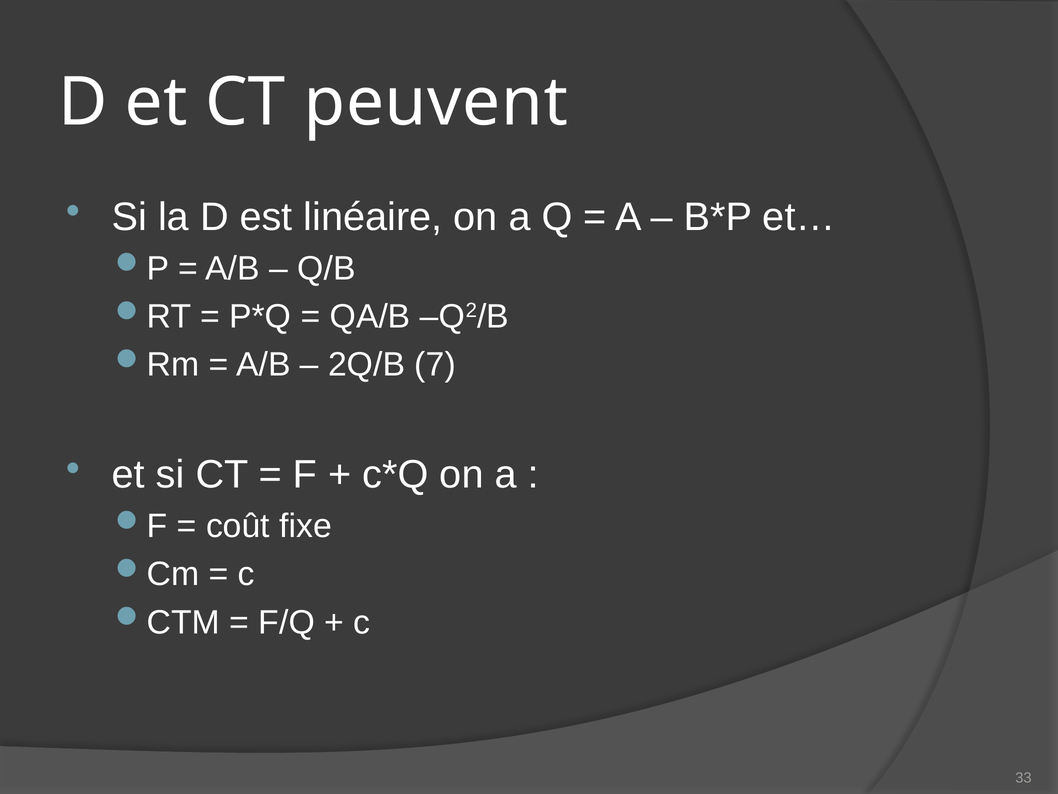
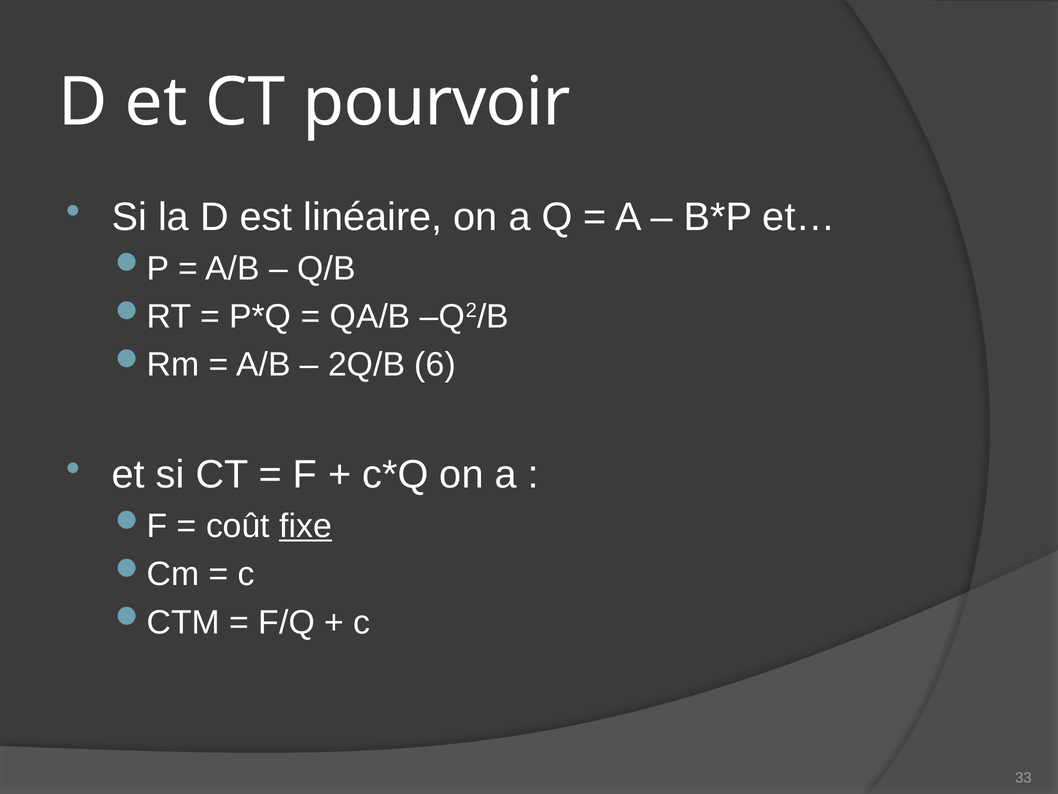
peuvent: peuvent -> pourvoir (437, 103)
7: 7 -> 6 (435, 365)
fixe underline: none -> present (306, 526)
